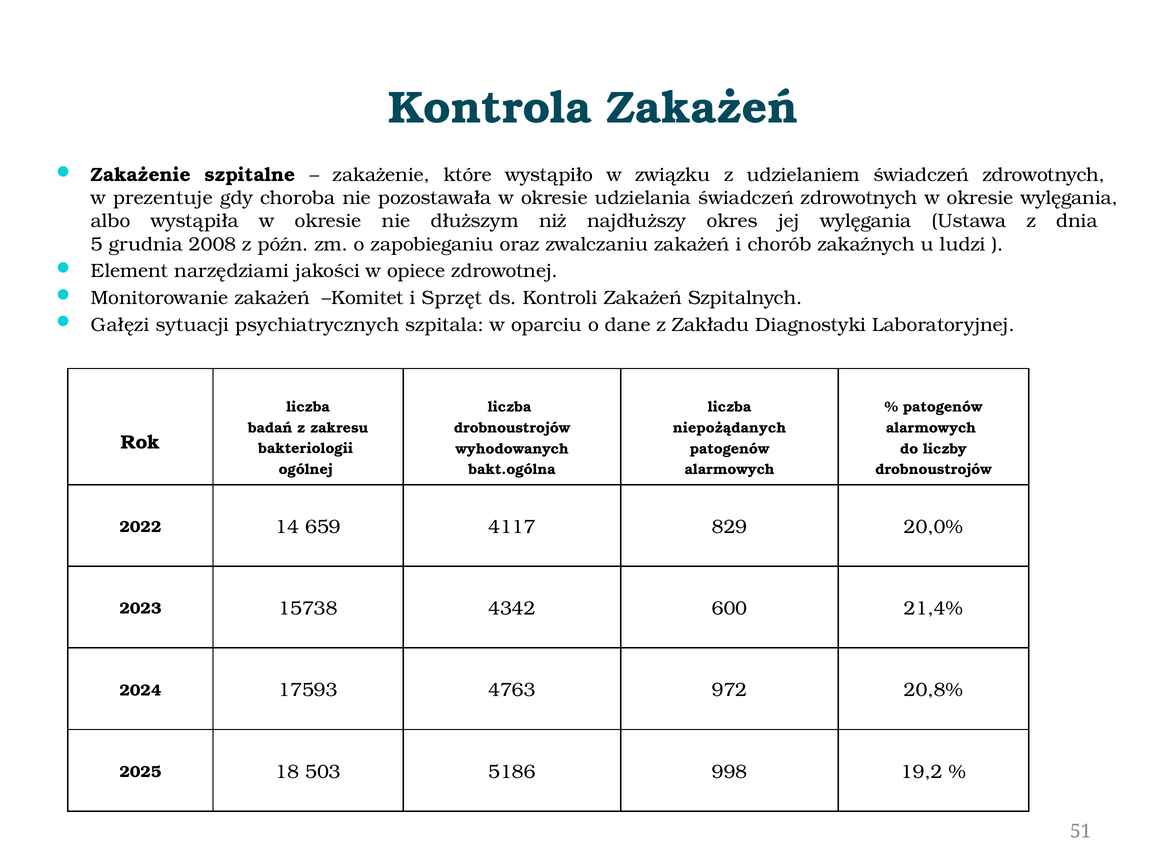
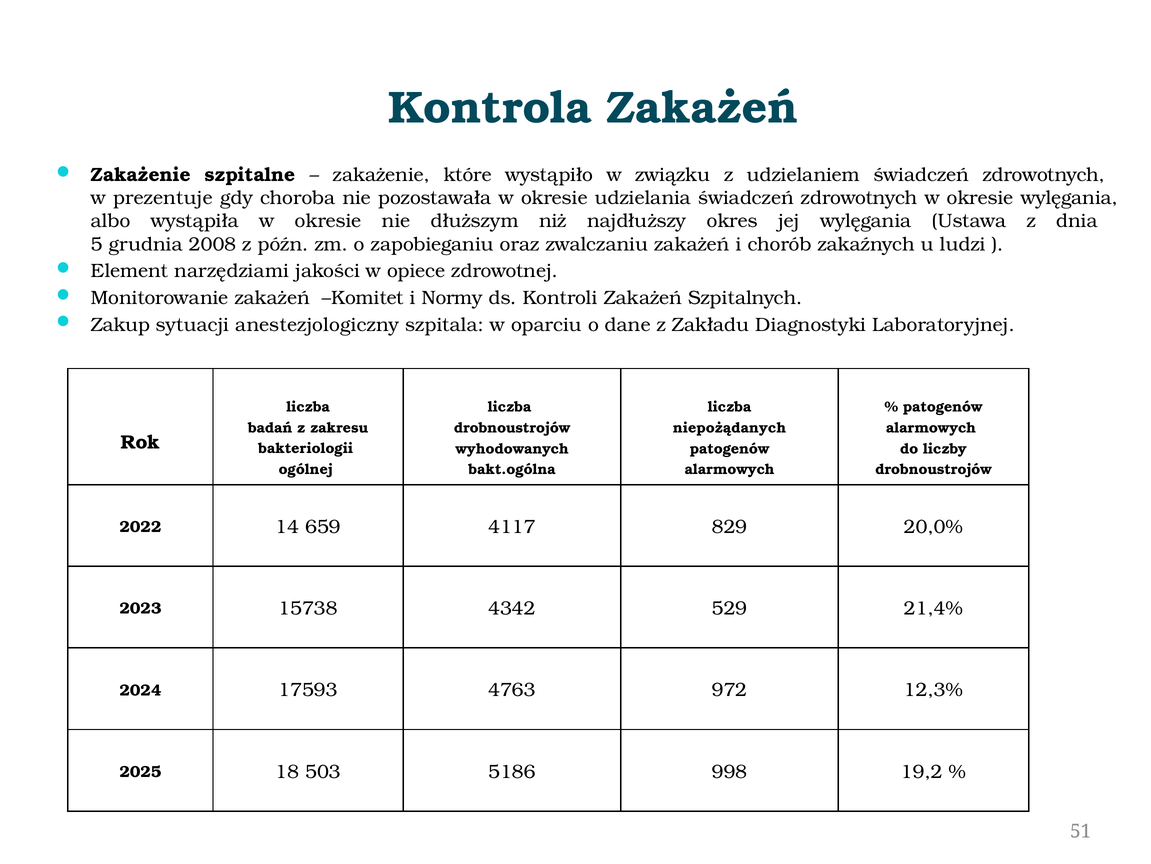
Sprzęt: Sprzęt -> Normy (452, 298)
Gałęzi: Gałęzi -> Zakup (120, 325)
psychiatrycznych: psychiatrycznych -> anestezjologiczny (317, 325)
600: 600 -> 529 (730, 608)
20,8%: 20,8% -> 12,3% (933, 689)
